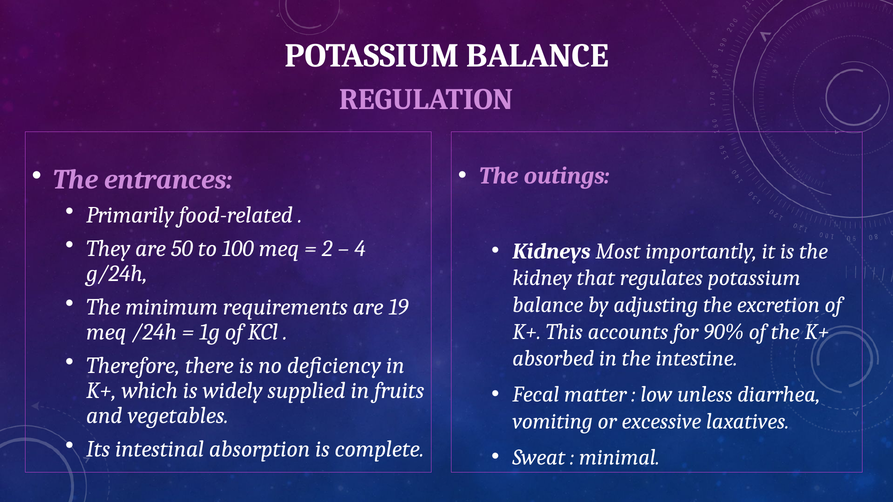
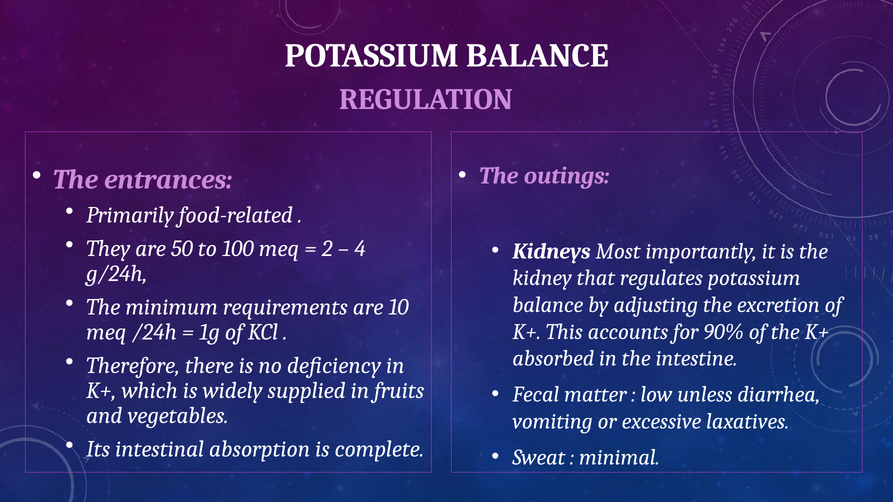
19: 19 -> 10 (399, 307)
